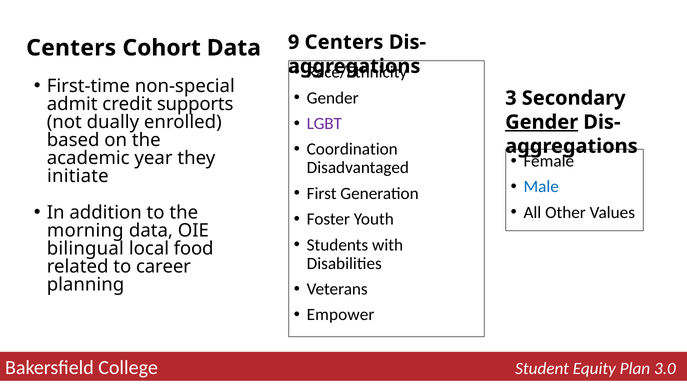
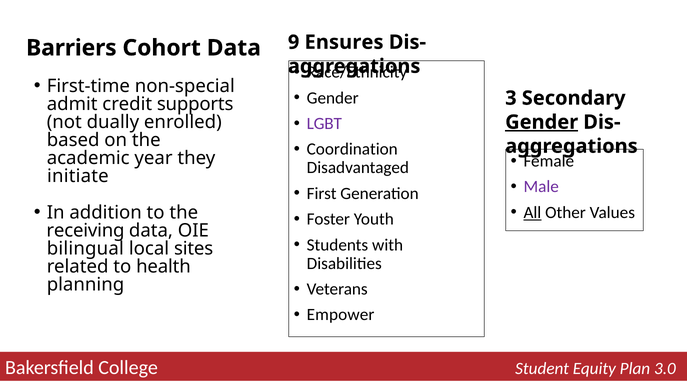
9 Centers: Centers -> Ensures (344, 42)
Centers: Centers -> Barriers (71, 48)
Male colour: blue -> purple (541, 187)
All underline: none -> present (532, 213)
morning: morning -> receiving (86, 231)
food: food -> sites (194, 249)
career: career -> health (163, 267)
